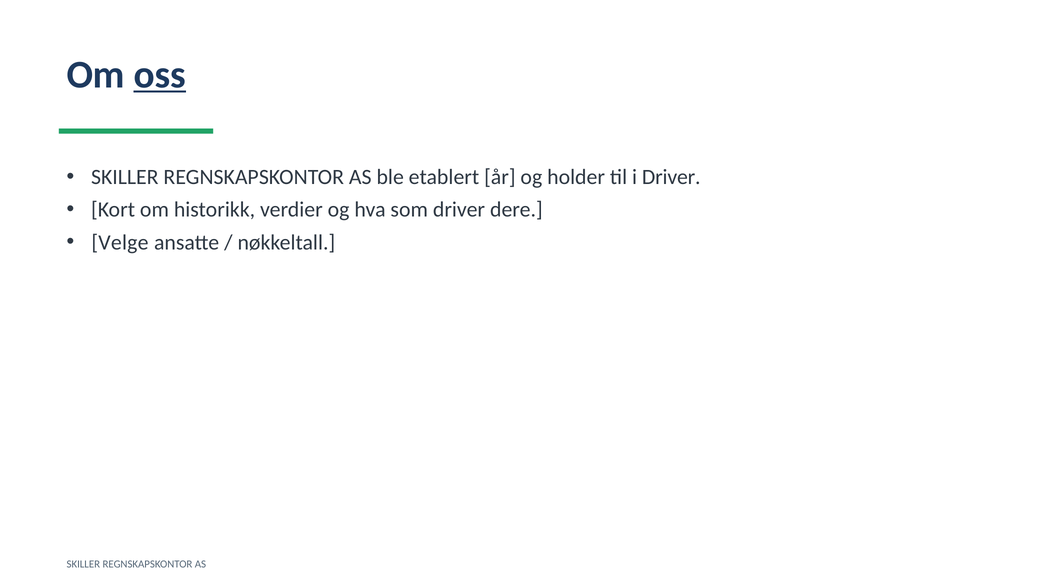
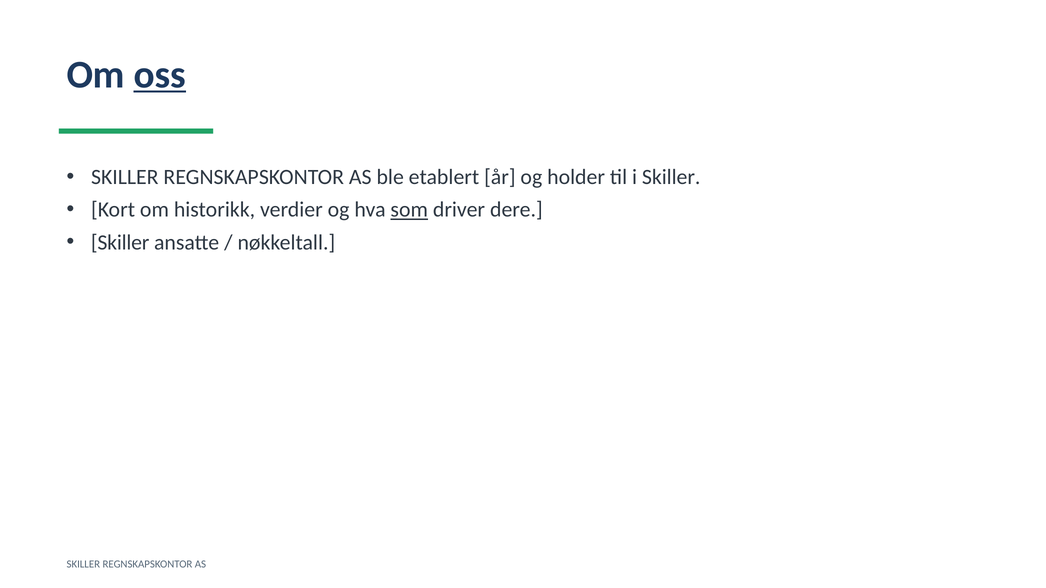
i Driver: Driver -> Skiller (671, 177)
som underline: none -> present (409, 210)
Velge: Velge -> Skiller (120, 243)
